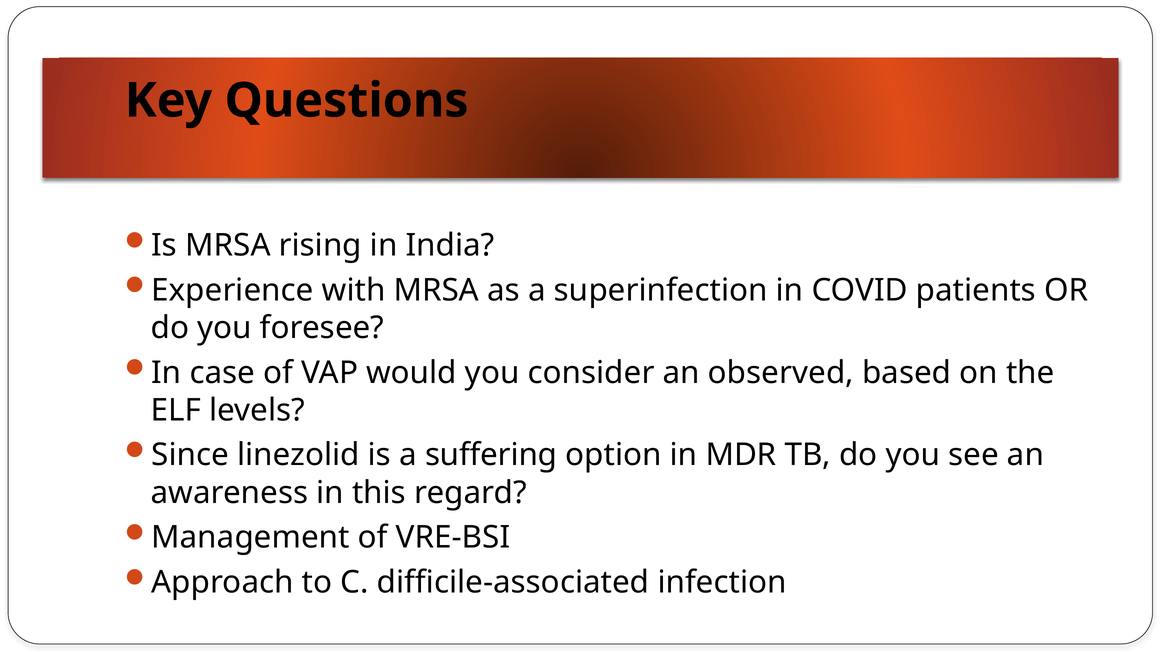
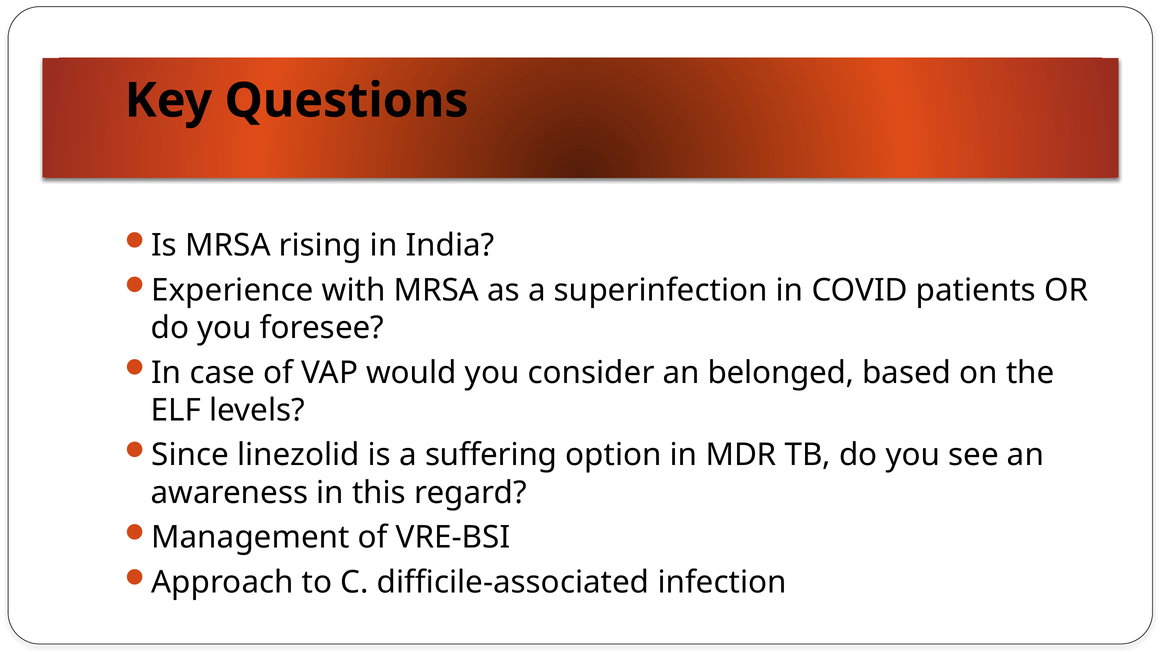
observed: observed -> belonged (781, 373)
